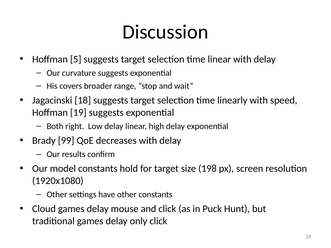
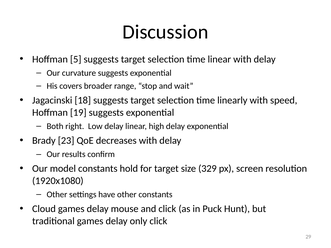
99: 99 -> 23 (66, 141)
198: 198 -> 329 (207, 169)
